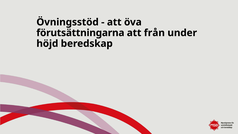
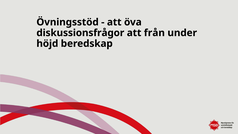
förutsättningarna: förutsättningarna -> diskussionsfrågor (80, 33)
